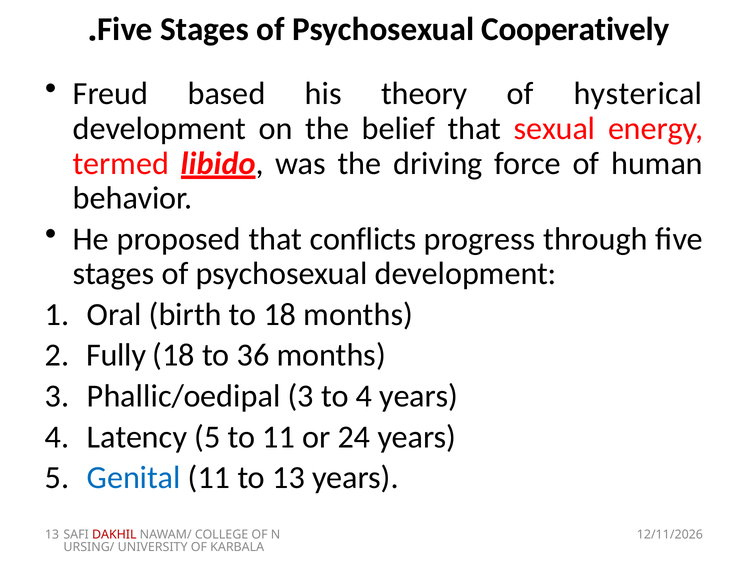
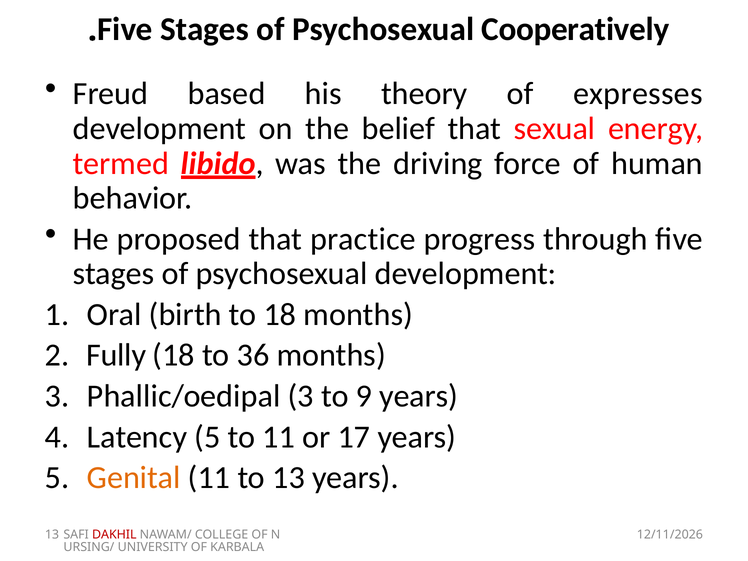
hysterical: hysterical -> expresses (638, 94)
conflicts: conflicts -> practice (363, 239)
to 4: 4 -> 9 (364, 396)
24: 24 -> 17 (354, 437)
Genital colour: blue -> orange (134, 478)
